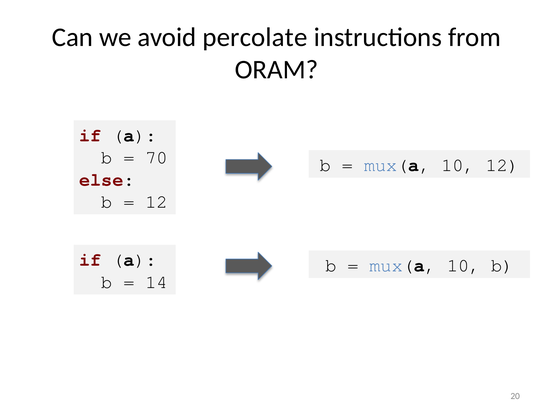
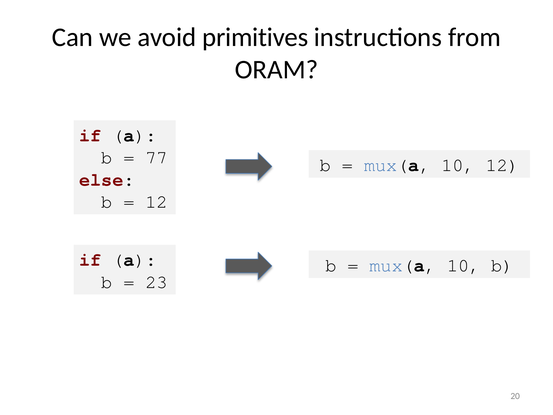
percolate: percolate -> primitives (255, 37)
70: 70 -> 77 (157, 157)
14: 14 -> 23 (157, 282)
